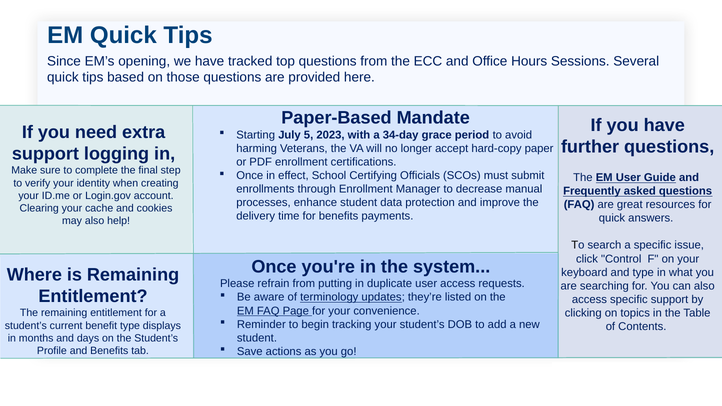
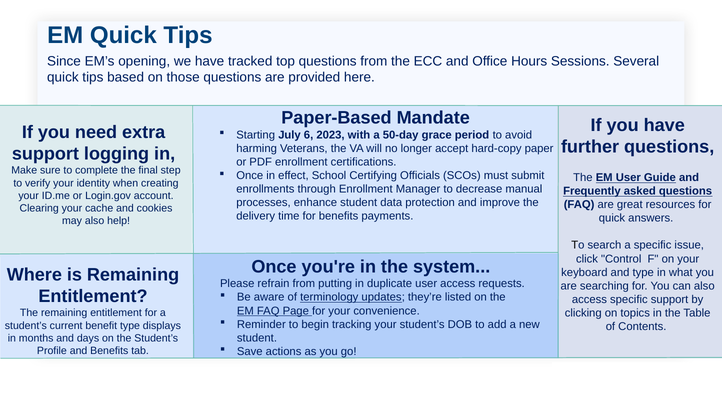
5: 5 -> 6 (309, 135)
34-day: 34-day -> 50-day (401, 135)
